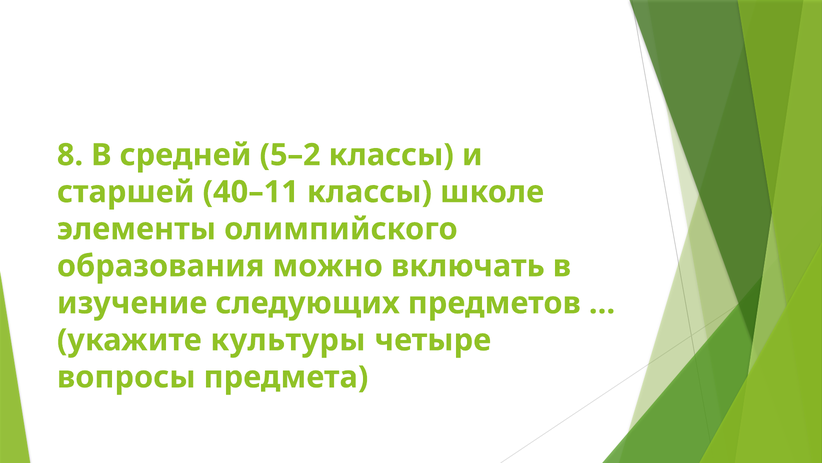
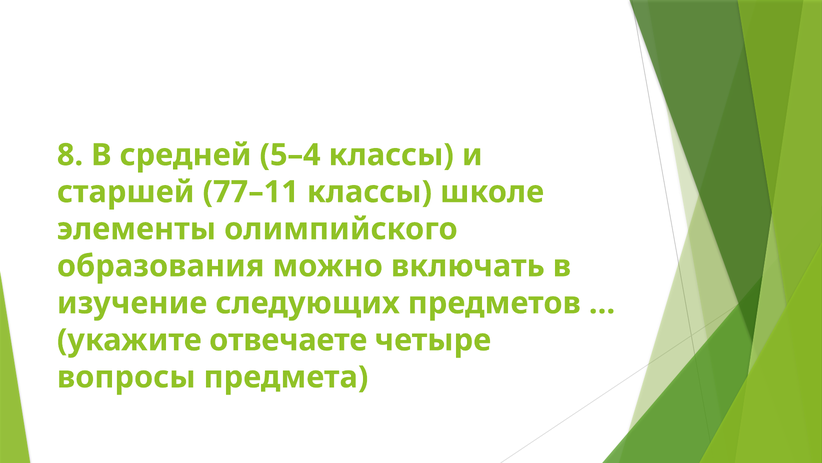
5–2: 5–2 -> 5–4 (290, 155)
40–11: 40–11 -> 77–11 (251, 192)
культуры: культуры -> отвечаете (288, 340)
